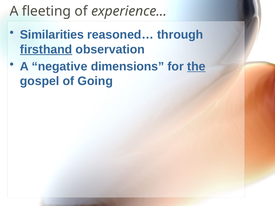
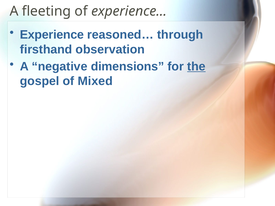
Similarities: Similarities -> Experience (52, 35)
firsthand underline: present -> none (46, 49)
Going: Going -> Mixed (95, 81)
